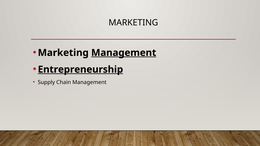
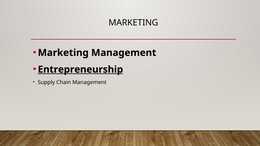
Management underline: present -> none (124, 53)
